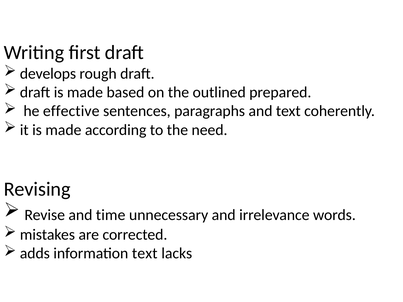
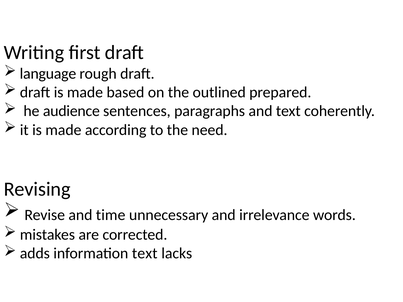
develops: develops -> language (48, 74)
effective: effective -> audience (71, 111)
